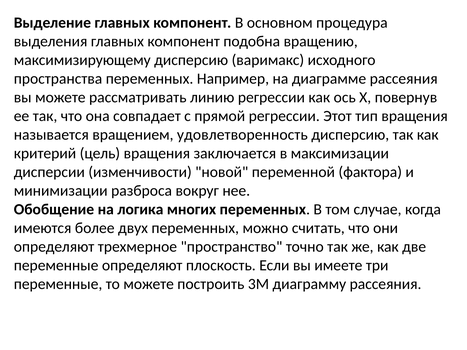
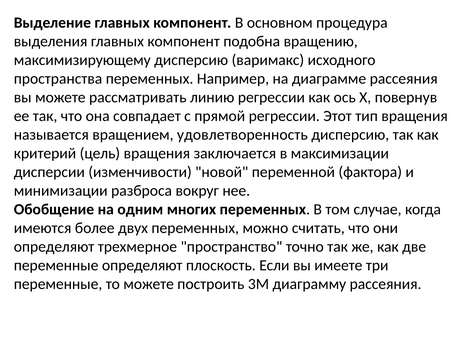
логика: логика -> одним (140, 210)
